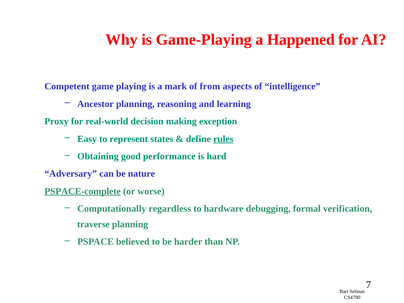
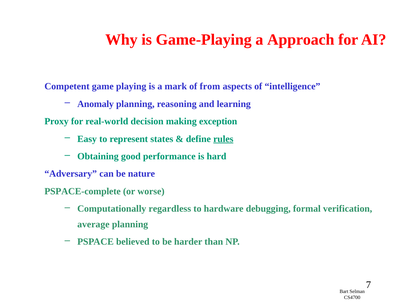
Happened: Happened -> Approach (301, 40)
Ancestor: Ancestor -> Anomaly (96, 104)
PSPACE-complete underline: present -> none (83, 191)
traverse: traverse -> average (93, 224)
